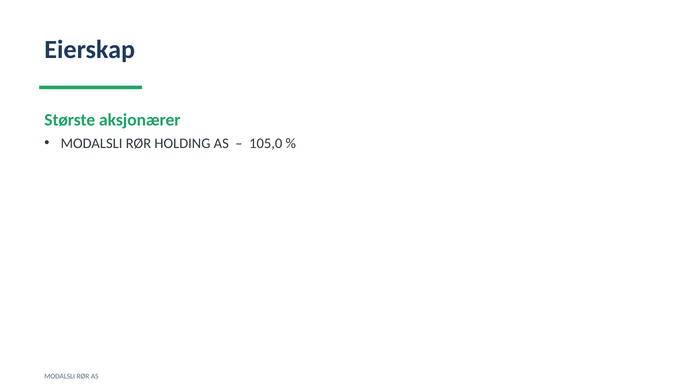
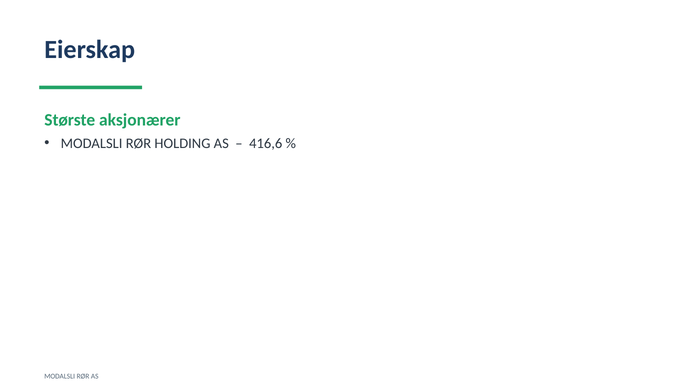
105,0: 105,0 -> 416,6 (266, 143)
